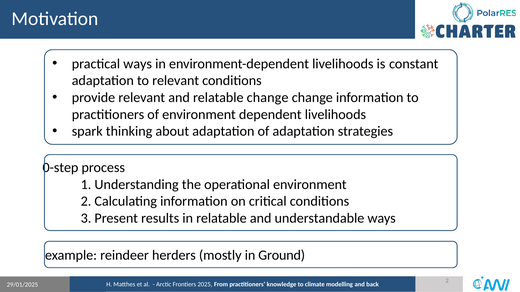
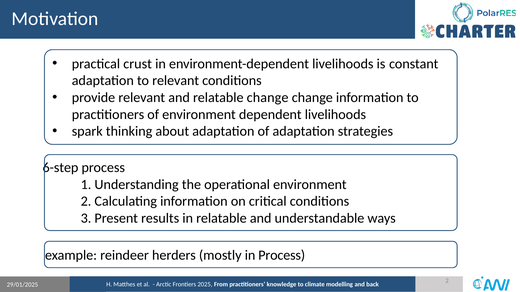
practical ways: ways -> crust (138, 64)
0-step: 0-step -> 6-step (60, 168)
in Ground: Ground -> Process (282, 256)
